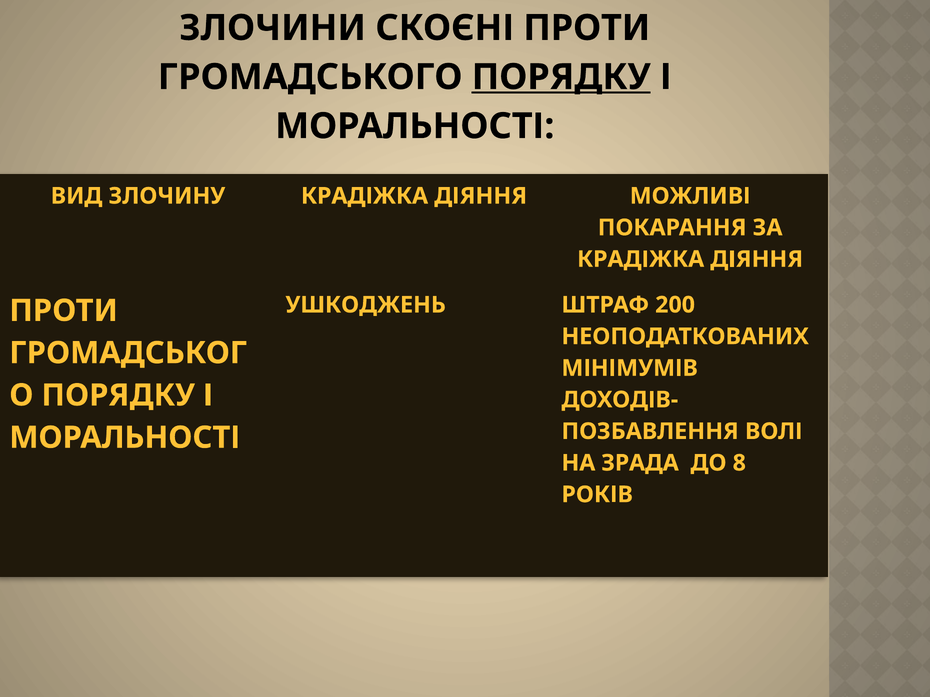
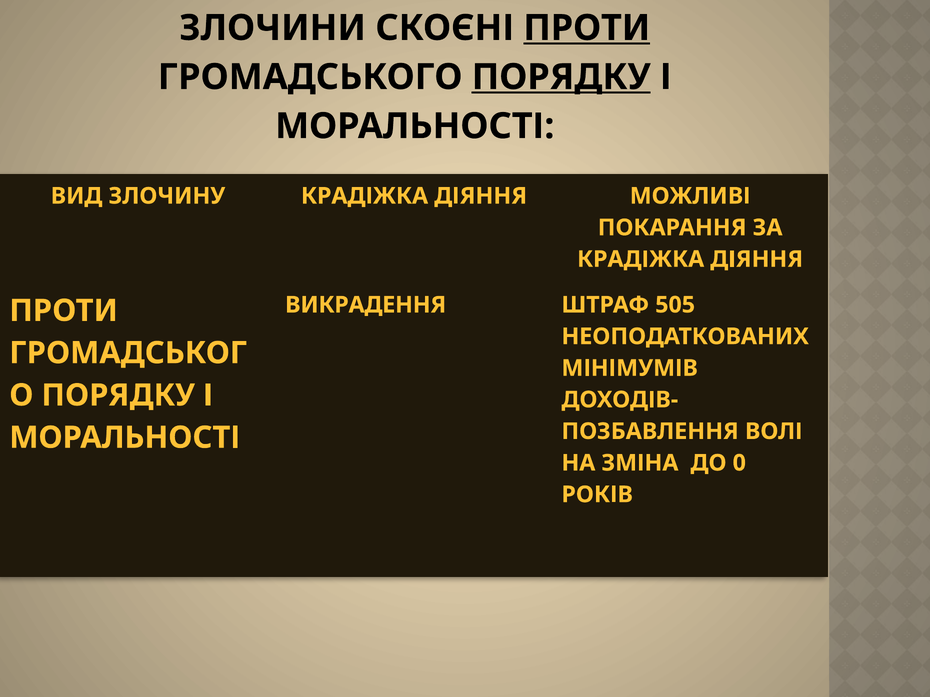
ПРОТИ underline: none -> present (587, 28)
УШКОДЖЕНЬ: УШКОДЖЕНЬ -> ВИКРАДЕННЯ (366, 305)
200: 200 -> 505 (675, 305)
ЗРАДА: ЗРАДА -> ЗМІНА (640, 463)
8: 8 -> 0 (739, 463)
